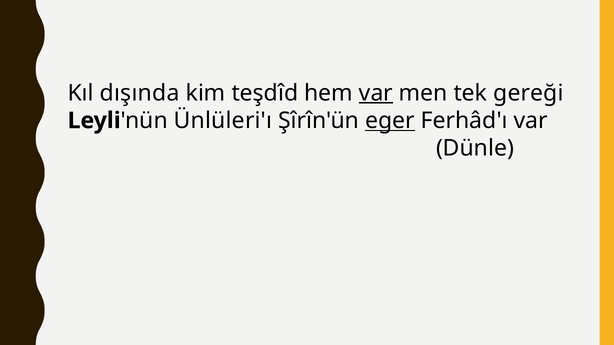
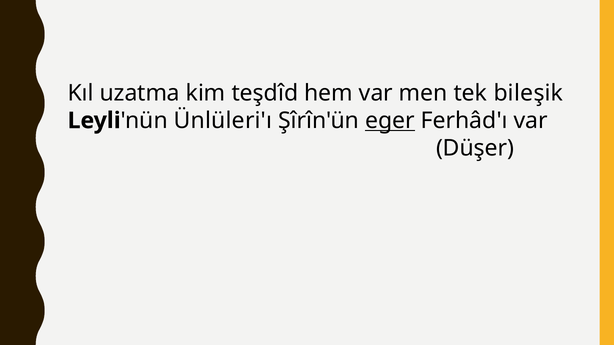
dışında: dışında -> uzatma (140, 93)
var underline: present -> none (376, 93)
gereği: gereği -> bileşik (528, 93)
Dünle: Dünle -> Düşer (475, 148)
